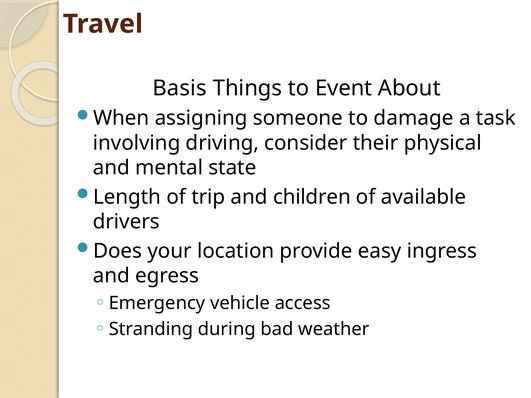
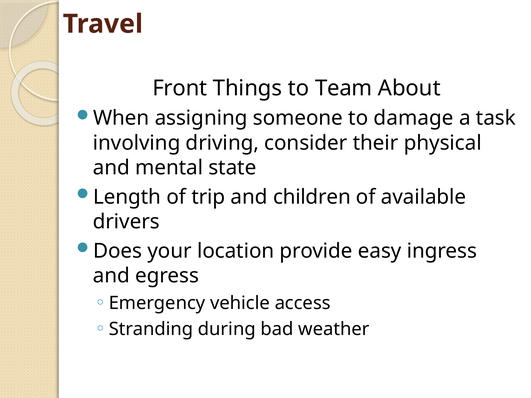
Basis: Basis -> Front (180, 88)
Event: Event -> Team (344, 88)
